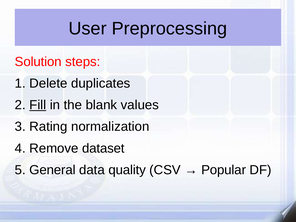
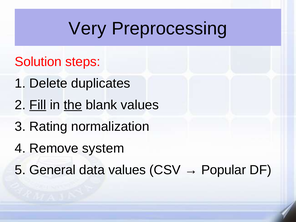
User: User -> Very (87, 29)
the underline: none -> present (73, 105)
dataset: dataset -> system (103, 148)
data quality: quality -> values (127, 170)
